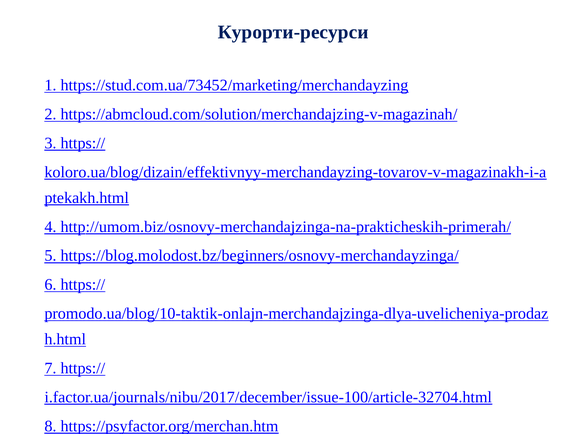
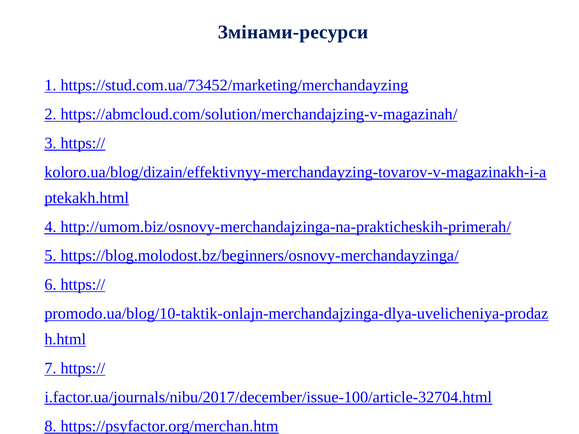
Курорти-ресурси: Курорти-ресурси -> Змінами-ресурси (293, 32)
